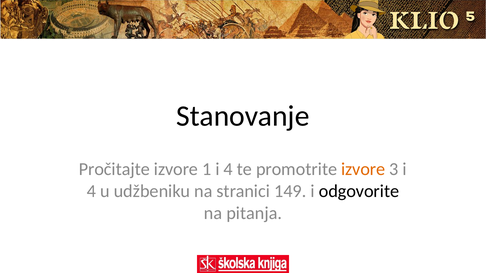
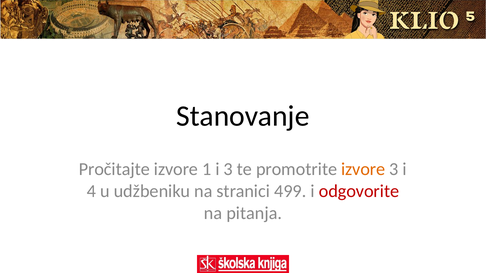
1 i 4: 4 -> 3 (228, 170)
149: 149 -> 499 (290, 191)
odgovorite colour: black -> red (359, 191)
